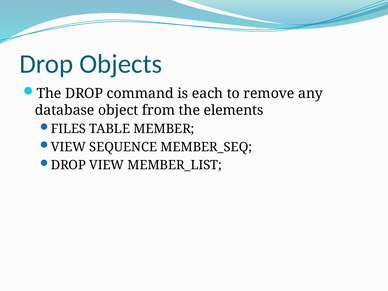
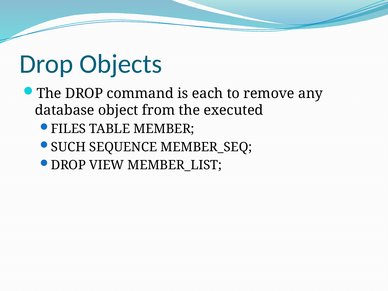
elements: elements -> executed (234, 110)
VIEW: VIEW -> SUCH (68, 147)
